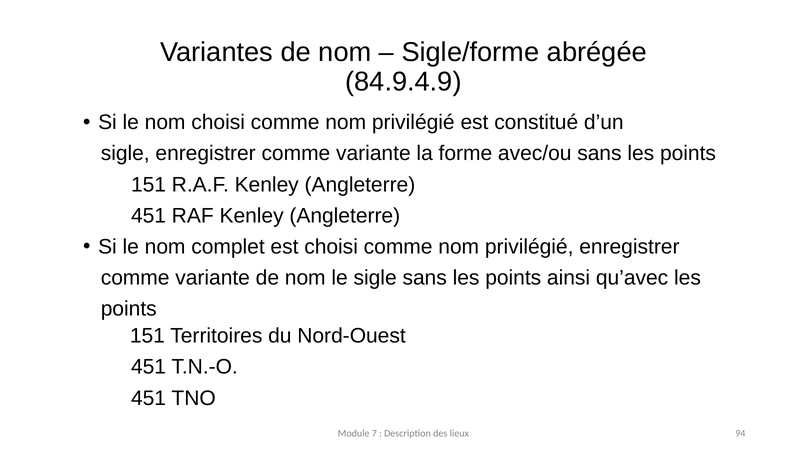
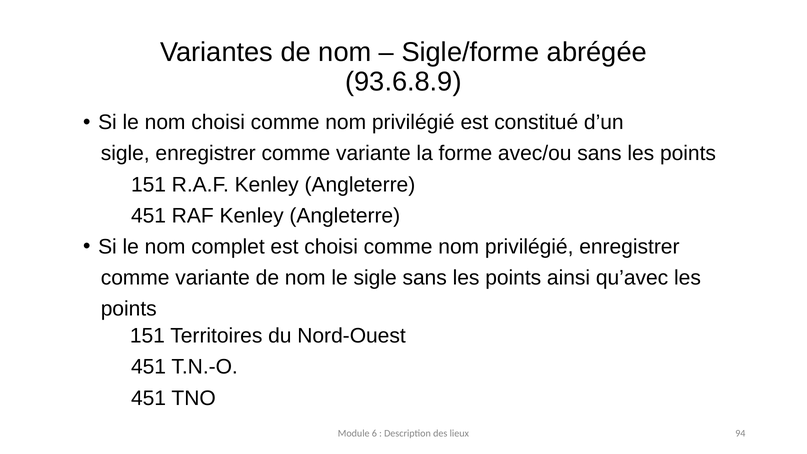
84.9.4.9: 84.9.4.9 -> 93.6.8.9 (403, 82)
7: 7 -> 6 (374, 433)
